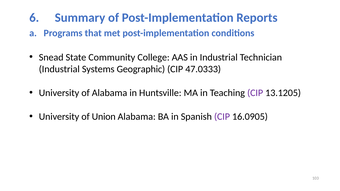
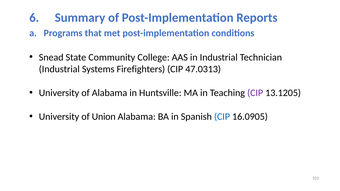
Geographic: Geographic -> Firefighters (141, 69)
47.0333: 47.0333 -> 47.0313 (203, 69)
CIP colour: purple -> blue (222, 117)
